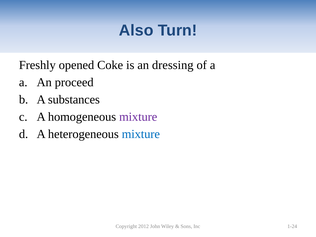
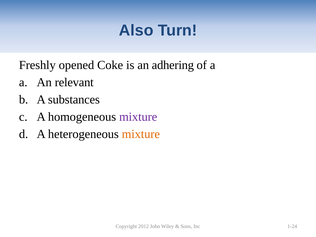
dressing: dressing -> adhering (173, 65)
proceed: proceed -> relevant (74, 82)
mixture colour: blue -> orange (141, 134)
